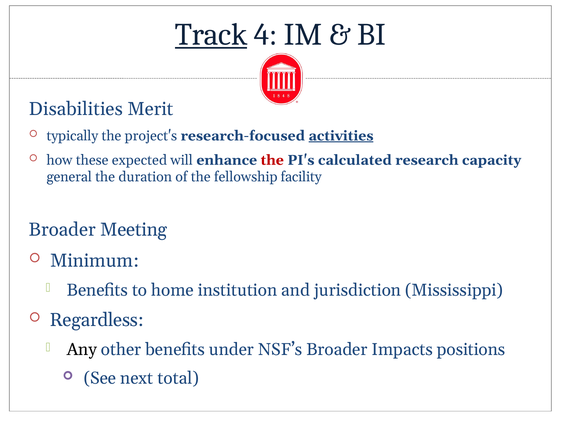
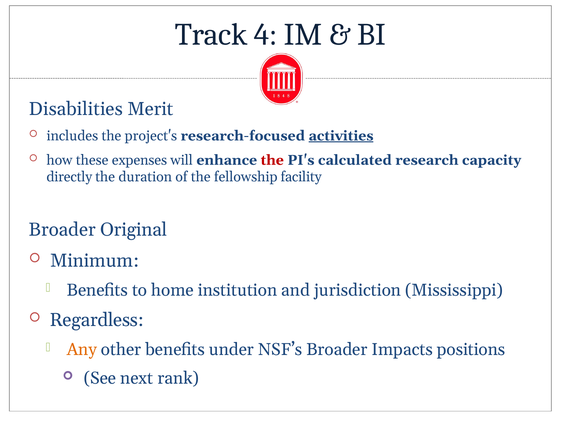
Track underline: present -> none (211, 34)
typically: typically -> includes (72, 136)
expected: expected -> expenses (140, 160)
general: general -> directly (69, 177)
Meeting: Meeting -> Original (134, 230)
Any colour: black -> orange (82, 349)
total: total -> rank (178, 378)
